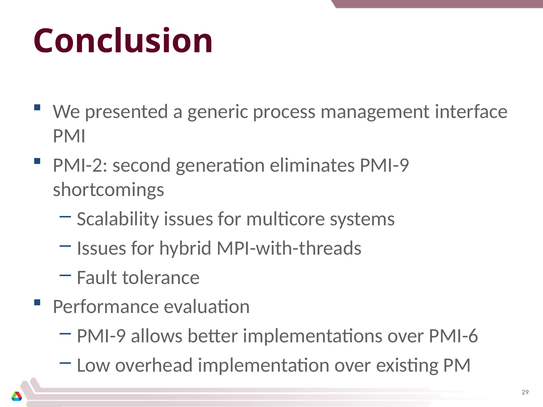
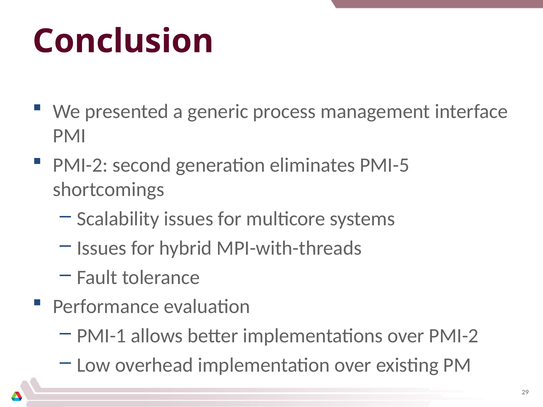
eliminates PMI-9: PMI-9 -> PMI-5 (385, 165)
PMI-9: PMI-9 -> PMI-1 (101, 336)
over PMI-6: PMI-6 -> PMI-2 (454, 336)
